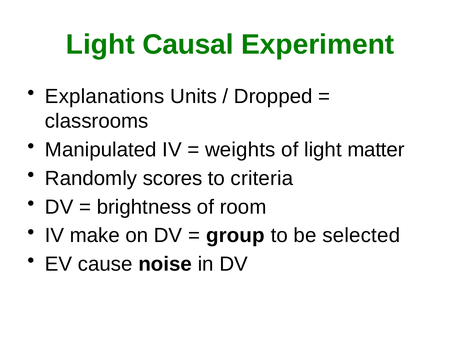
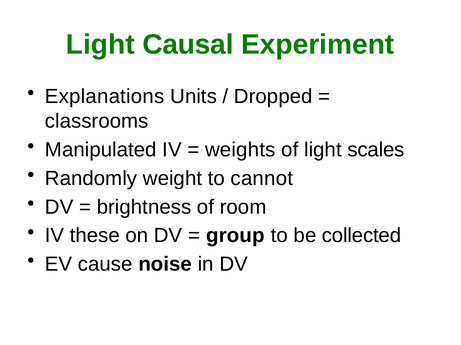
matter: matter -> scales (376, 150)
scores: scores -> weight (173, 179)
criteria: criteria -> cannot (262, 179)
make: make -> these (95, 236)
selected: selected -> collected (362, 236)
